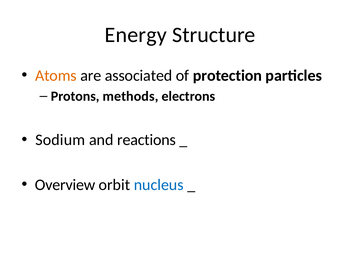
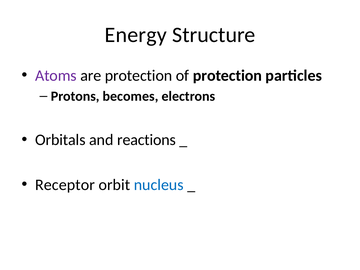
Atoms colour: orange -> purple (56, 76)
are associated: associated -> protection (139, 76)
methods: methods -> becomes (131, 96)
Sodium: Sodium -> Orbitals (60, 140)
Overview: Overview -> Receptor (65, 185)
